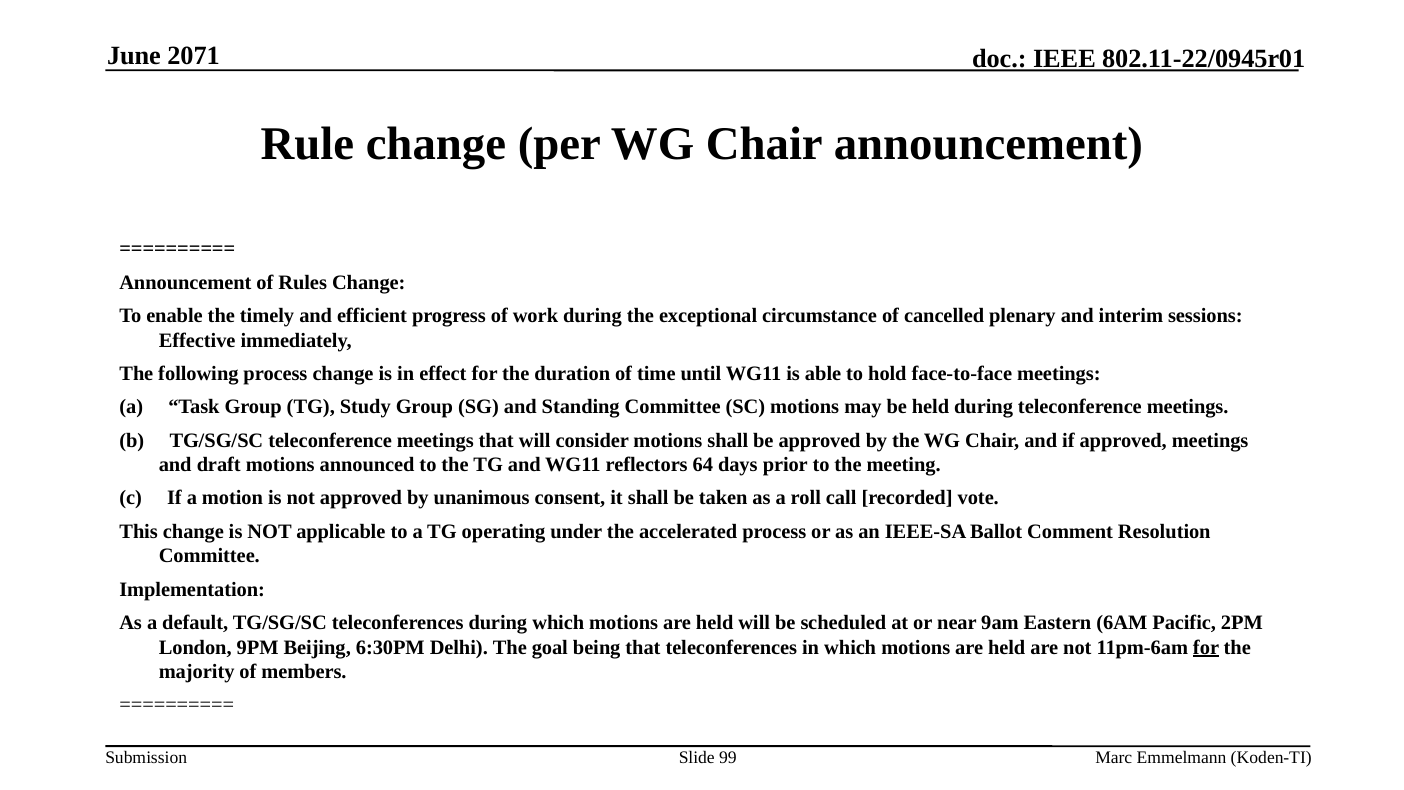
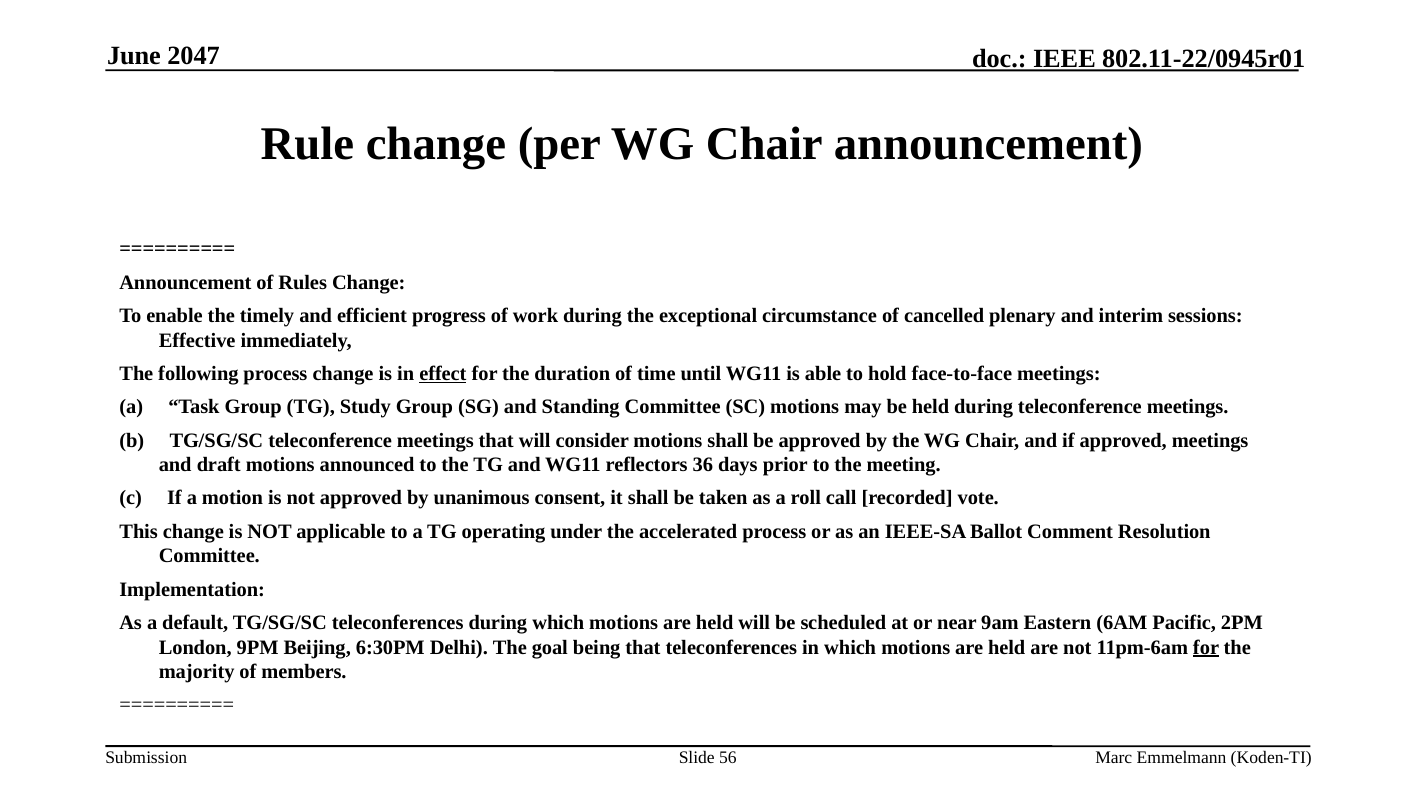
2071: 2071 -> 2047 (194, 56)
effect underline: none -> present (443, 373)
64: 64 -> 36 (703, 465)
99: 99 -> 56 (728, 757)
